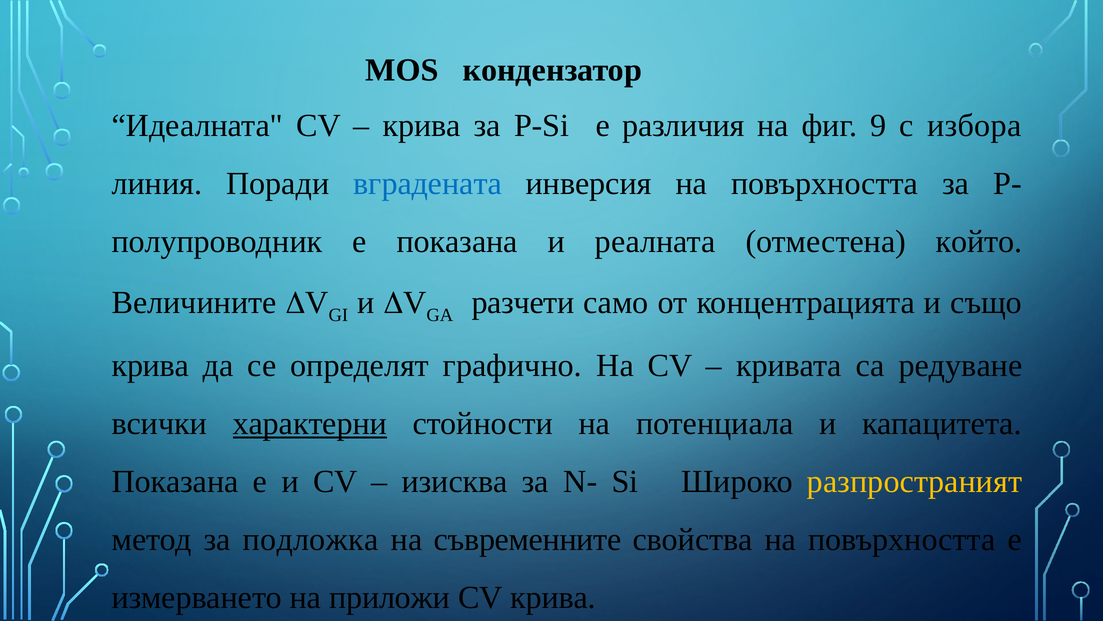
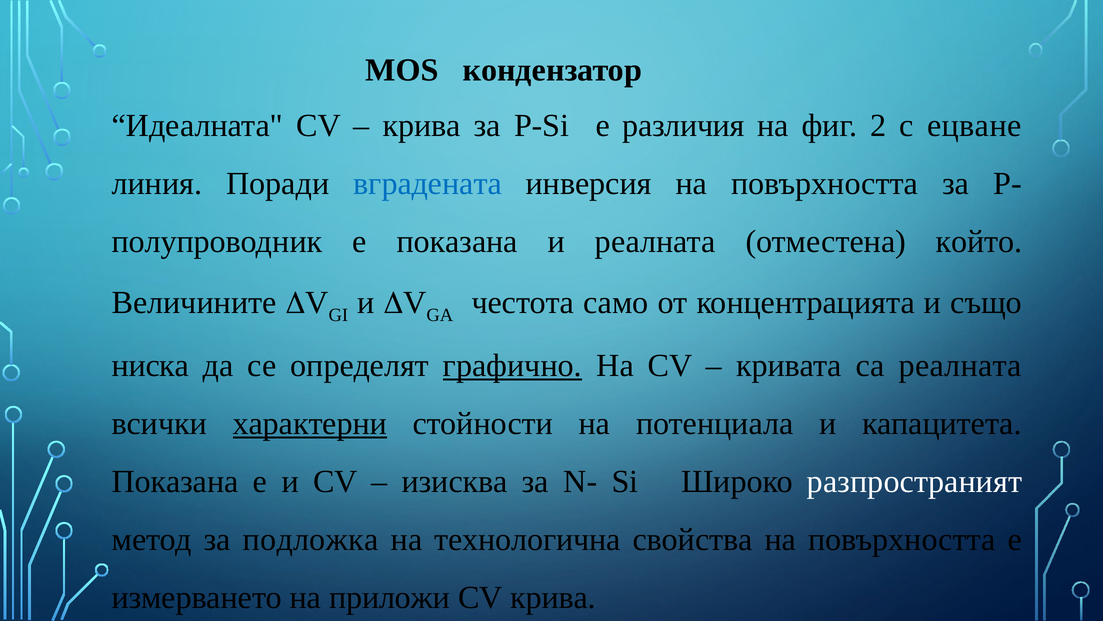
9: 9 -> 2 (878, 126)
избора: избора -> ецване (974, 126)
разчети: разчети -> честота (523, 302)
крива: крива -> ниска (150, 365)
графично underline: none -> present (512, 365)
са редуване: редуване -> реалната (960, 365)
разпространият colour: yellow -> white (915, 481)
съвременните: съвременните -> технологична (528, 539)
